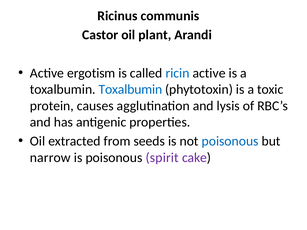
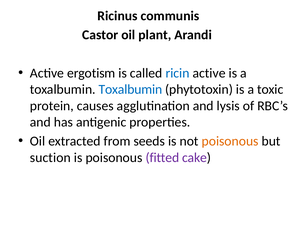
poisonous colour: blue -> orange (230, 141)
narrow: narrow -> suction (50, 158)
spirit: spirit -> fitted (162, 158)
